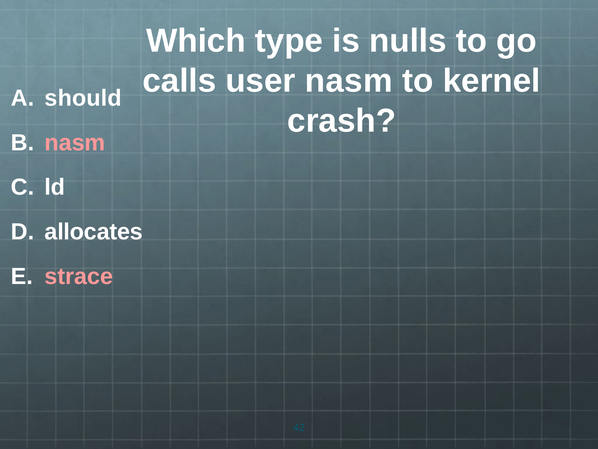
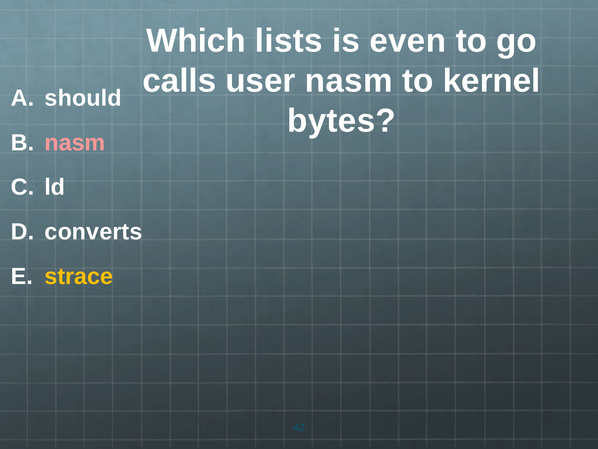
type: type -> lists (289, 41)
nulls: nulls -> even (408, 41)
crash: crash -> bytes (341, 121)
allocates: allocates -> converts (94, 232)
strace colour: pink -> yellow (79, 276)
